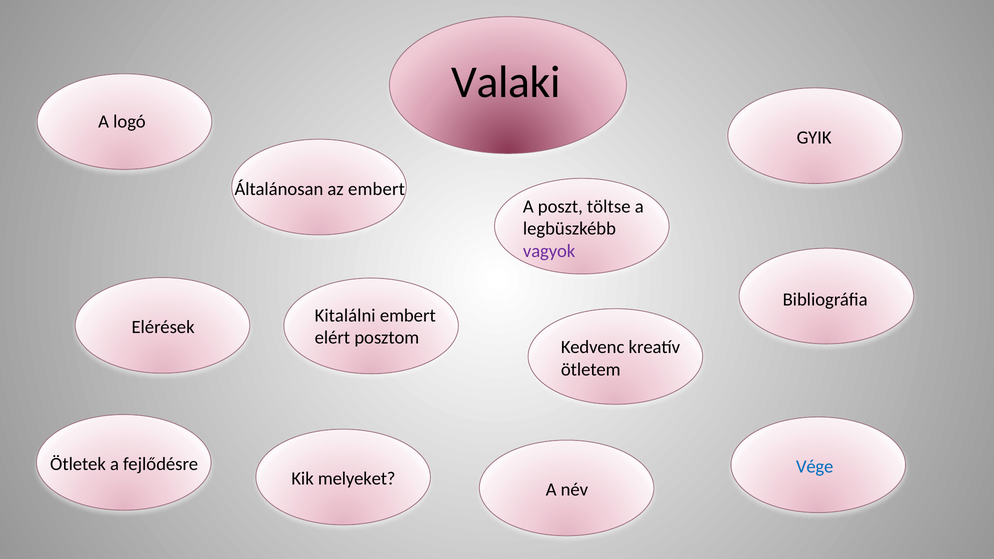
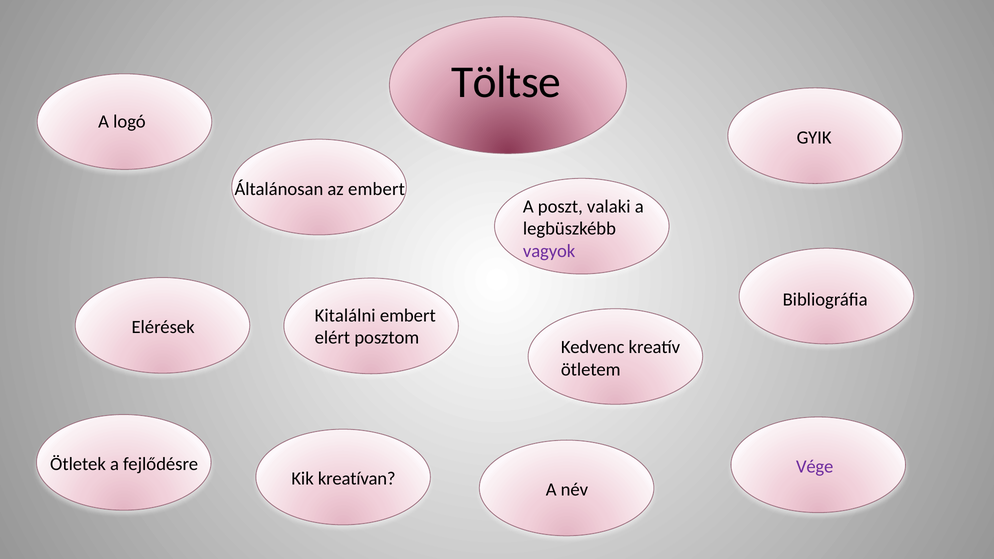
Valaki: Valaki -> Töltse (506, 82)
töltse: töltse -> valaki (609, 206)
Vége colour: blue -> purple (815, 467)
melyeket: melyeket -> kreatívan (357, 479)
